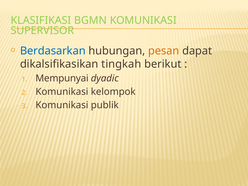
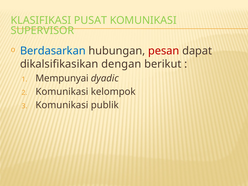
BGMN: BGMN -> PUSAT (90, 20)
pesan colour: orange -> red (164, 51)
tingkah: tingkah -> dengan (121, 64)
